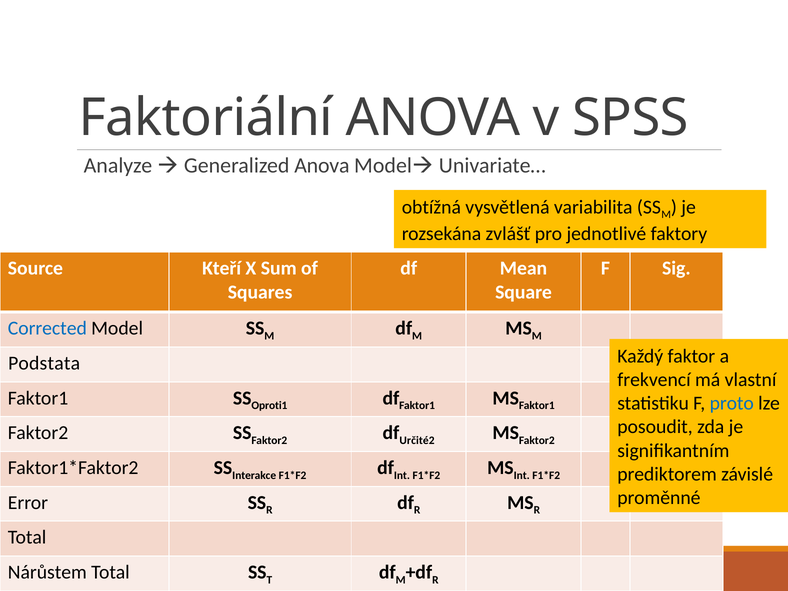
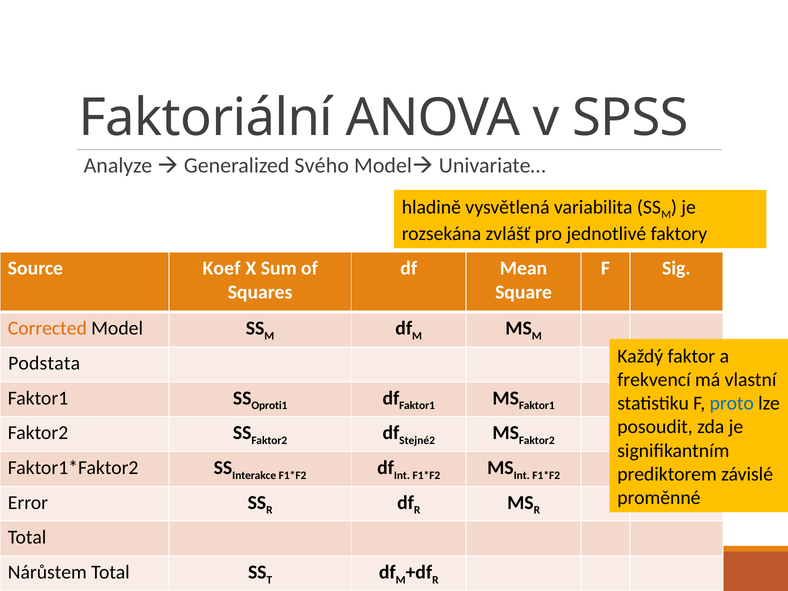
Generalized Anova: Anova -> Svého (322, 165)
obtížná: obtížná -> hladině (431, 207)
Kteří: Kteří -> Koef (222, 268)
Corrected colour: blue -> orange (47, 328)
Určité2: Určité2 -> Stejné2 (417, 441)
